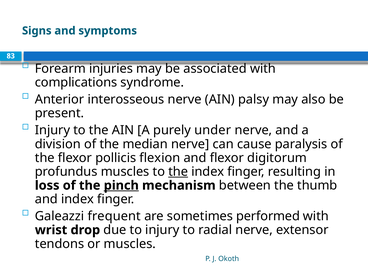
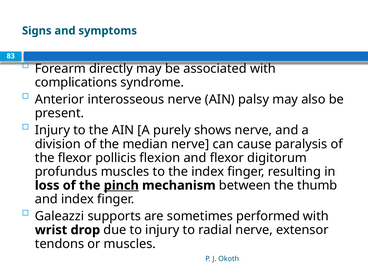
injuries: injuries -> directly (111, 69)
under: under -> shows (213, 130)
the underline: present -> none (178, 172)
frequent: frequent -> supports (114, 216)
